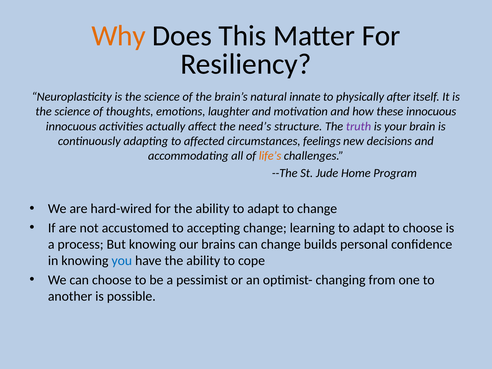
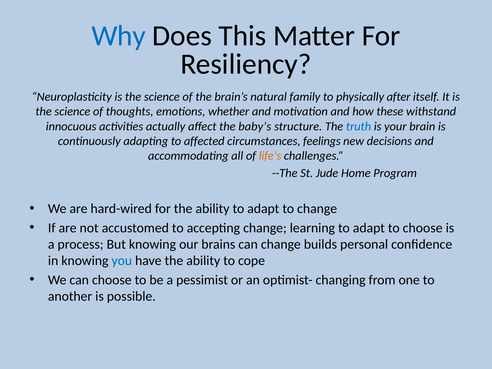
Why colour: orange -> blue (119, 36)
innate: innate -> family (305, 97)
laughter: laughter -> whether (229, 112)
these innocuous: innocuous -> withstand (431, 112)
need’s: need’s -> baby’s (255, 126)
truth colour: purple -> blue (359, 126)
